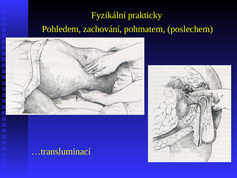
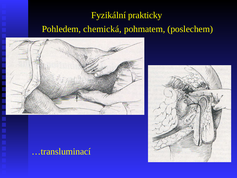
zachování: zachování -> chemická (102, 29)
